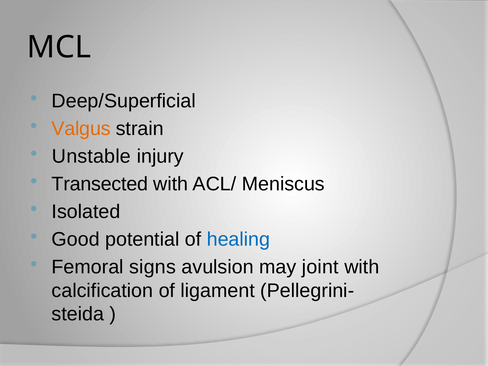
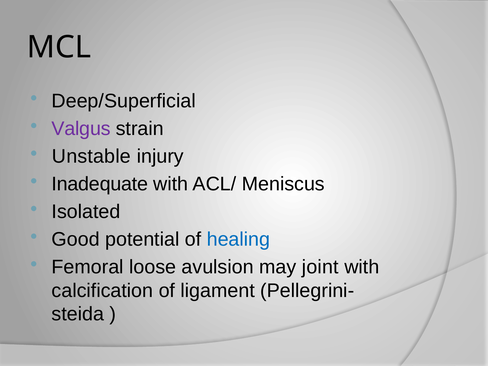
Valgus colour: orange -> purple (81, 129)
Transected: Transected -> Inadequate (100, 184)
signs: signs -> loose (153, 267)
